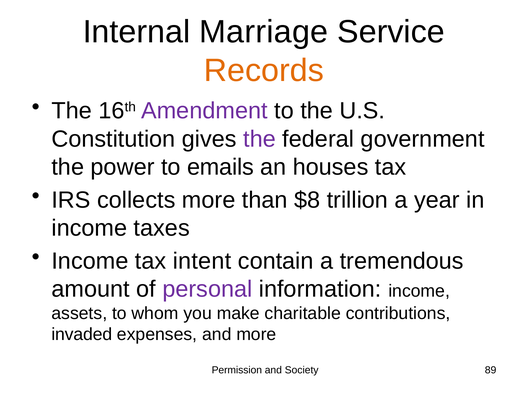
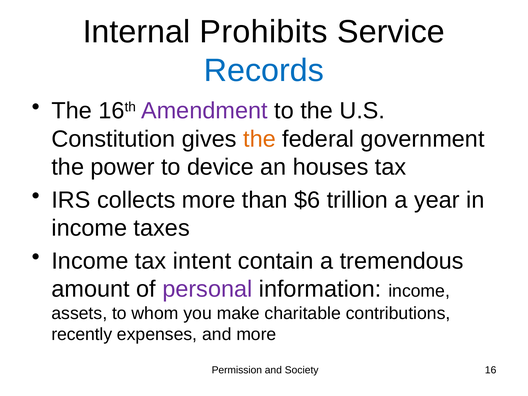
Marriage: Marriage -> Prohibits (264, 32)
Records colour: orange -> blue (264, 70)
the colour: purple -> orange (259, 139)
emails: emails -> device (221, 167)
$8: $8 -> $6 (307, 200)
invaded: invaded -> recently (82, 335)
89: 89 -> 16 (491, 370)
